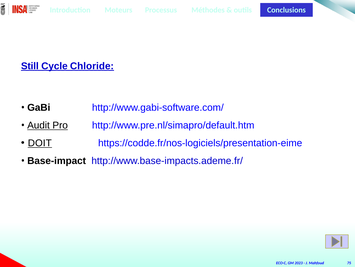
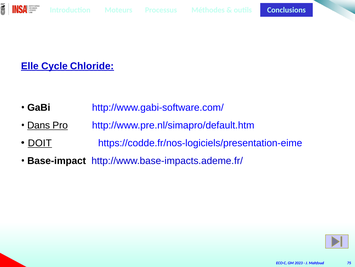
Still: Still -> Elle (30, 66)
Audit: Audit -> Dans (39, 125)
